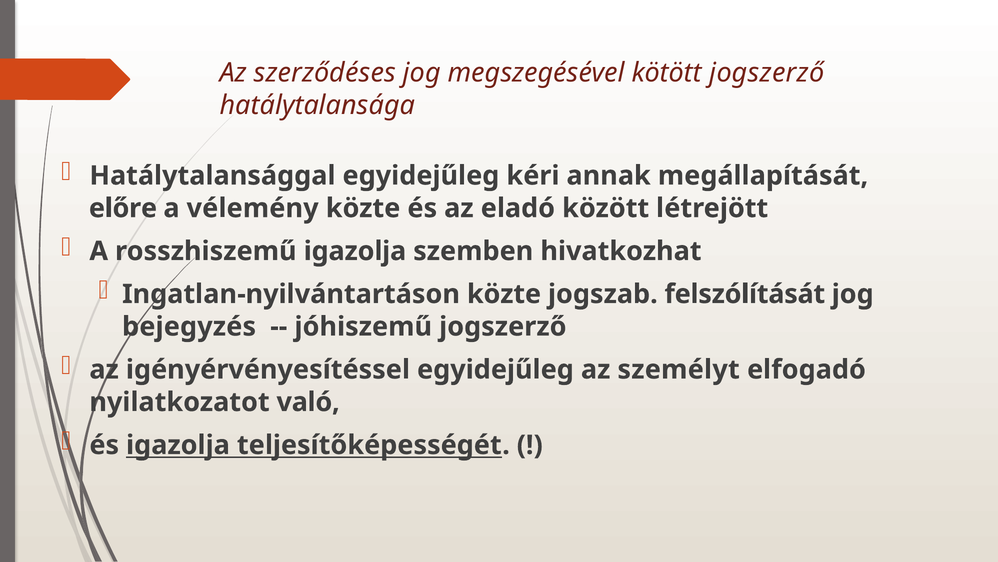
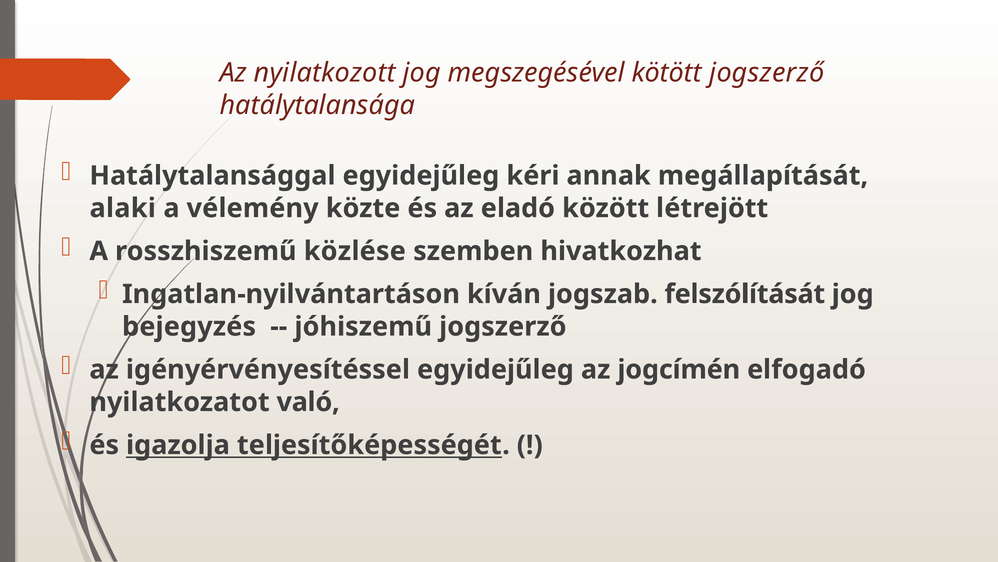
szerződéses: szerződéses -> nyilatkozott (325, 73)
előre: előre -> alaki (123, 208)
rosszhiszemű igazolja: igazolja -> közlése (355, 251)
Ingatlan-nyilvántartáson közte: közte -> kíván (504, 294)
személyt: személyt -> jogcímén (679, 369)
